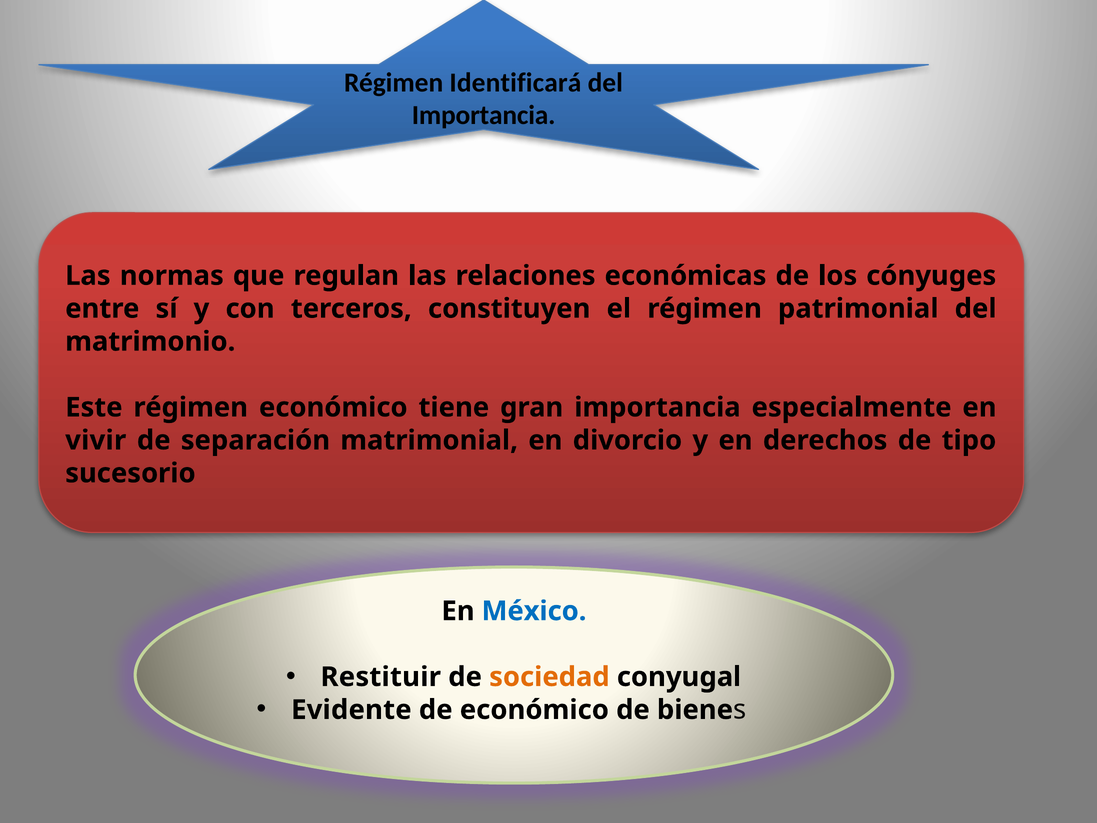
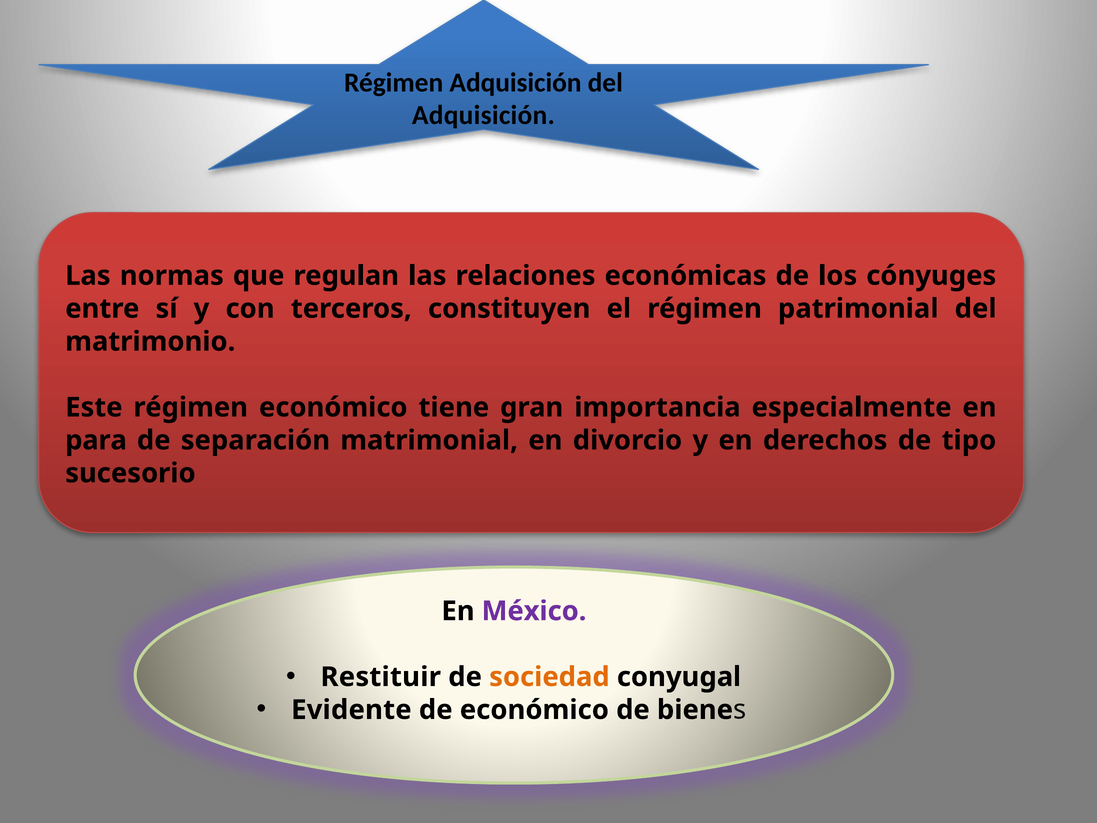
Régimen Identificará: Identificará -> Adquisición (516, 82)
Importancia: Importancia -> Adquisición (483, 115)
vivir: vivir -> para (96, 440)
México colour: blue -> purple (534, 611)
